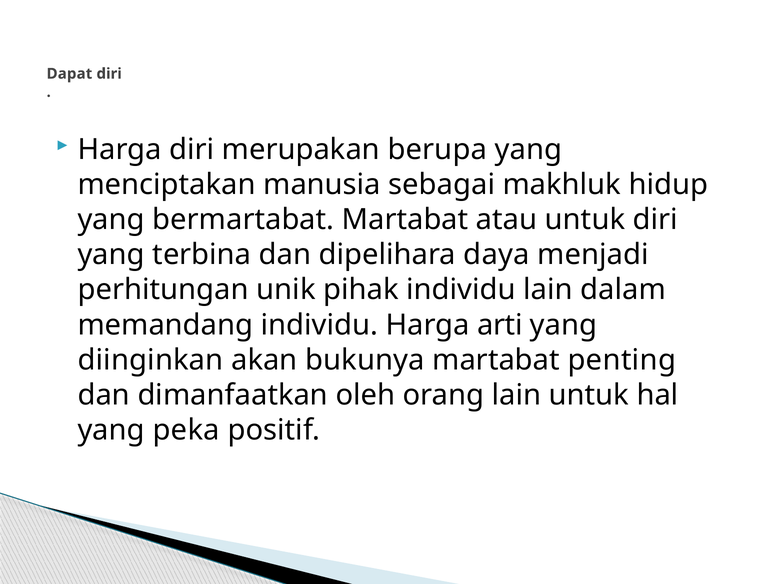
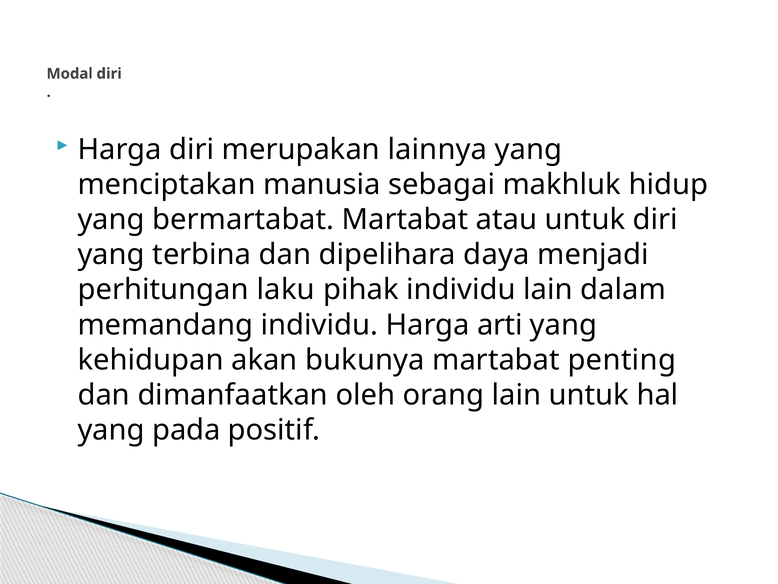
Dapat: Dapat -> Modal (70, 74)
berupa: berupa -> lainnya (437, 149)
unik: unik -> laku (286, 290)
diinginkan: diinginkan -> kehidupan (151, 360)
peka: peka -> pada (186, 430)
